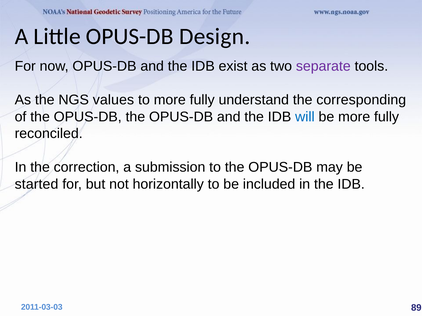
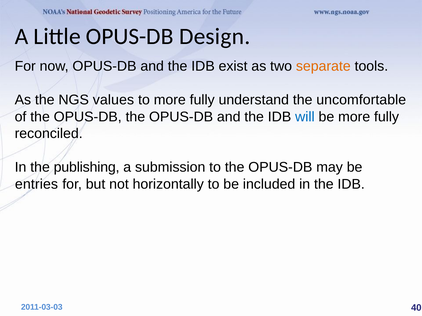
separate colour: purple -> orange (323, 66)
corresponding: corresponding -> uncomfortable (361, 100)
correction: correction -> publishing (87, 168)
started: started -> entries (36, 185)
89: 89 -> 40 (416, 308)
